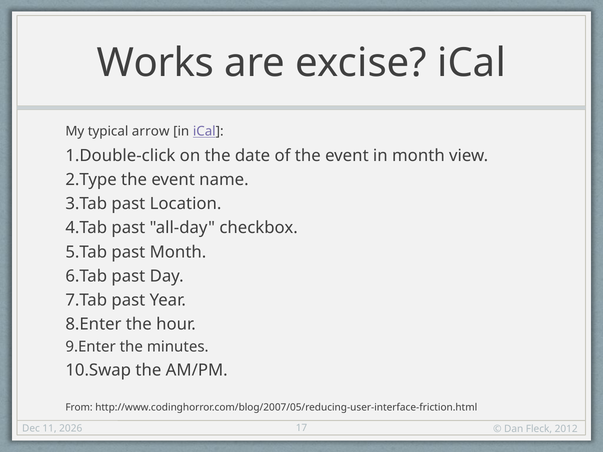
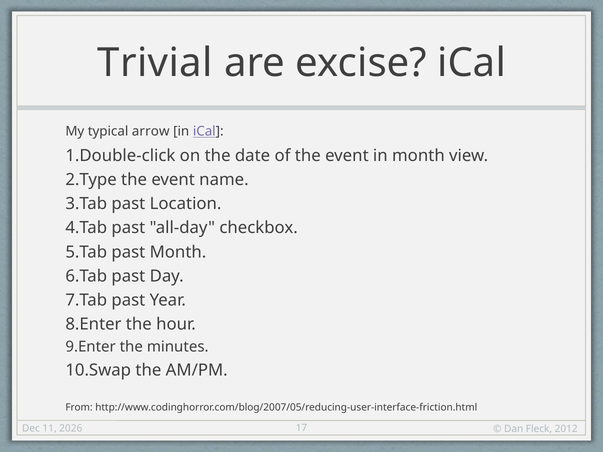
Works: Works -> Trivial (155, 63)
